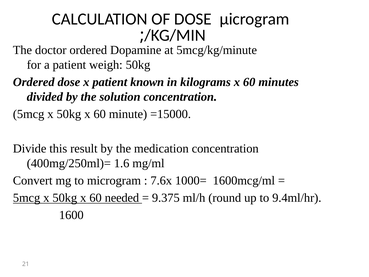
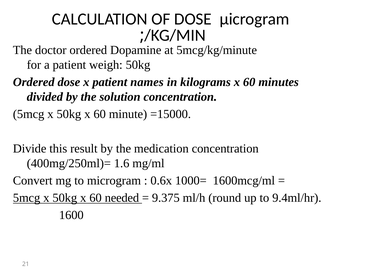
known: known -> names (147, 82)
7.6x: 7.6x -> 0.6x (161, 180)
